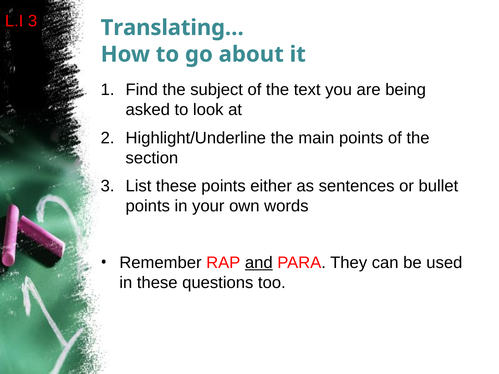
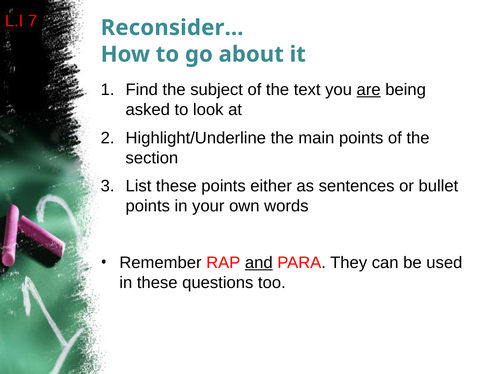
L.I 3: 3 -> 7 (33, 21)
Translating…: Translating… -> Reconsider… (172, 28)
are underline: none -> present (369, 90)
